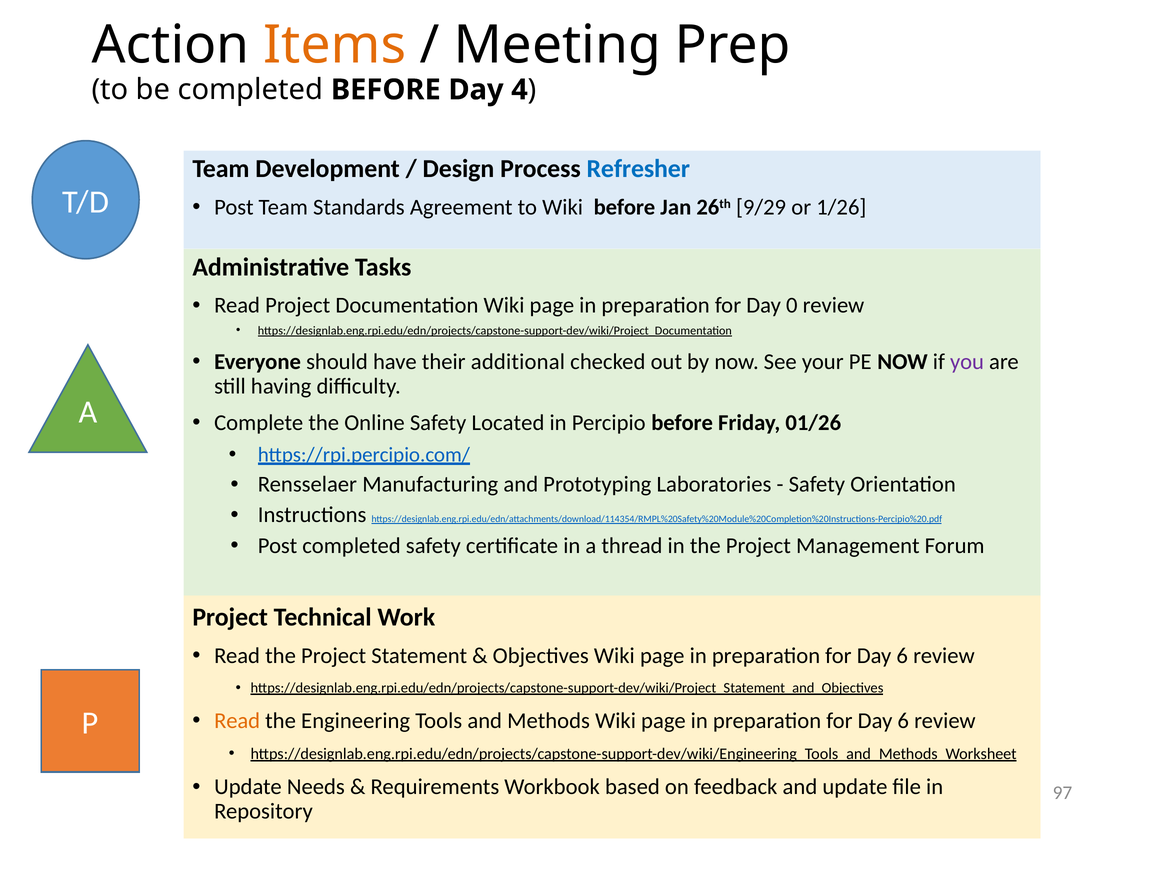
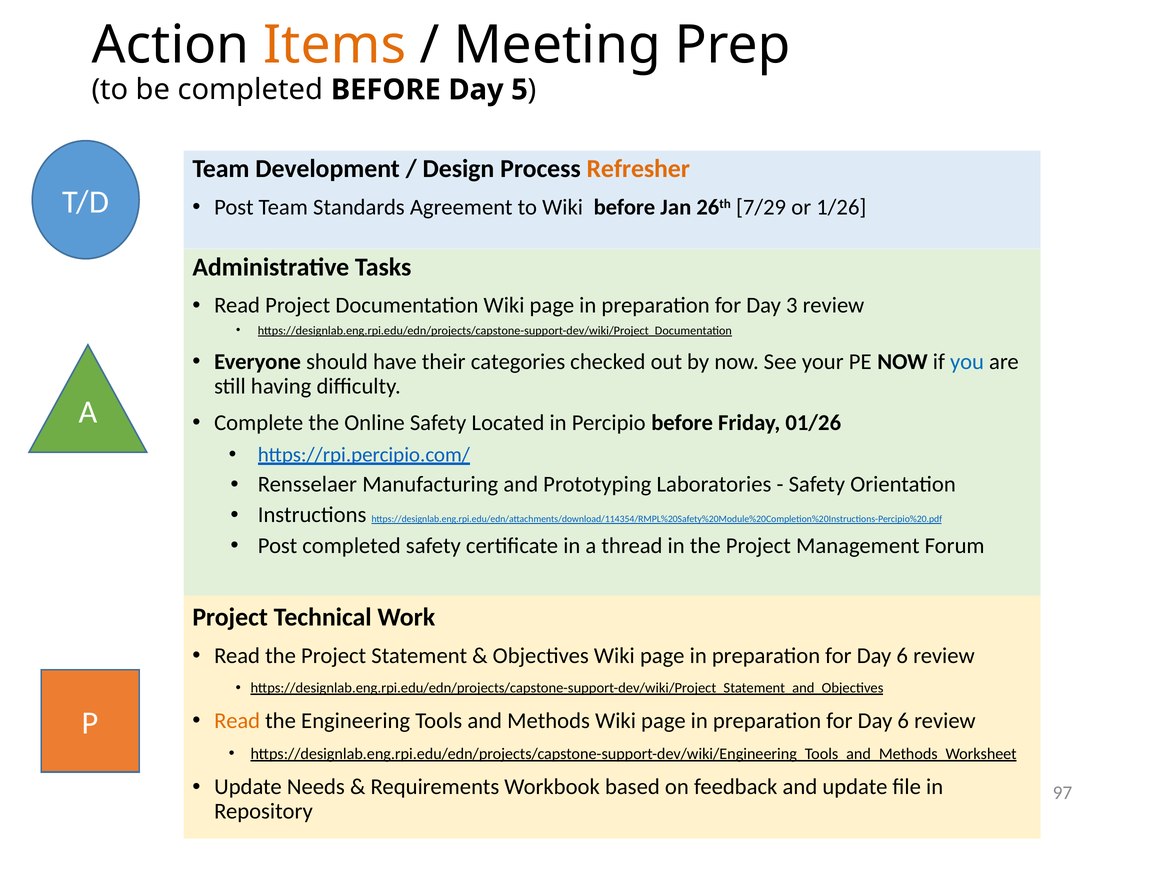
4: 4 -> 5 (519, 90)
Refresher colour: blue -> orange (638, 169)
9/29: 9/29 -> 7/29 (761, 207)
0: 0 -> 3 (792, 305)
additional: additional -> categories (518, 362)
you colour: purple -> blue (967, 362)
